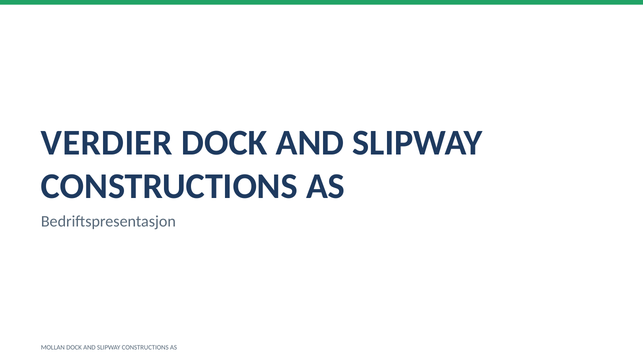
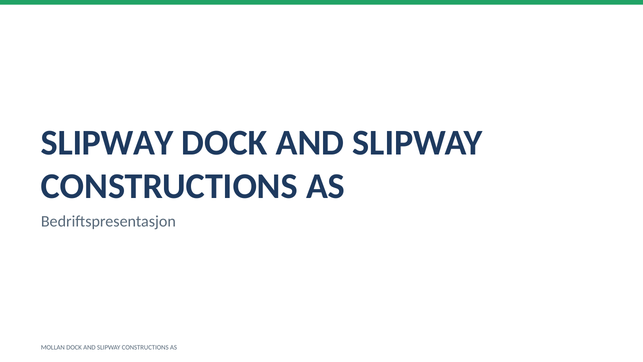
VERDIER: VERDIER -> SLIPWAY (107, 143)
